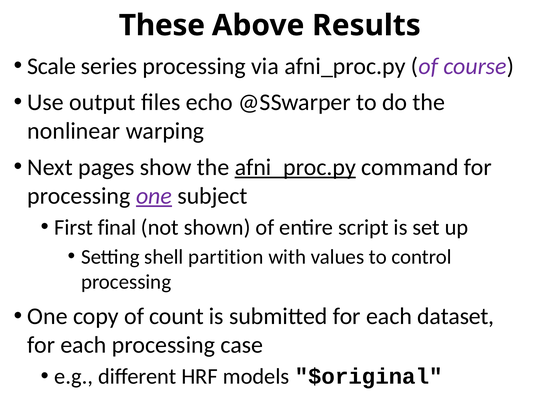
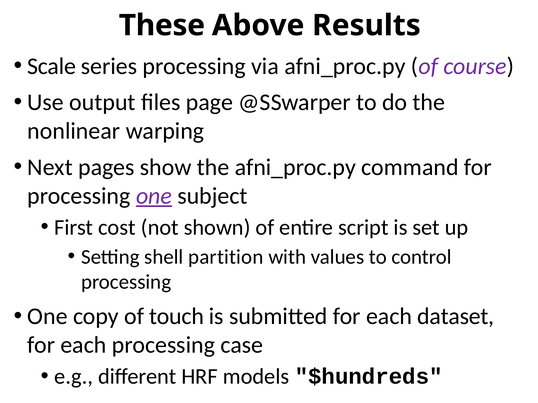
echo: echo -> page (209, 103)
afni_proc.py underline: present -> none (295, 167)
final: final -> cost (117, 228)
count: count -> touch (177, 317)
$original: $original -> $hundreds (369, 377)
